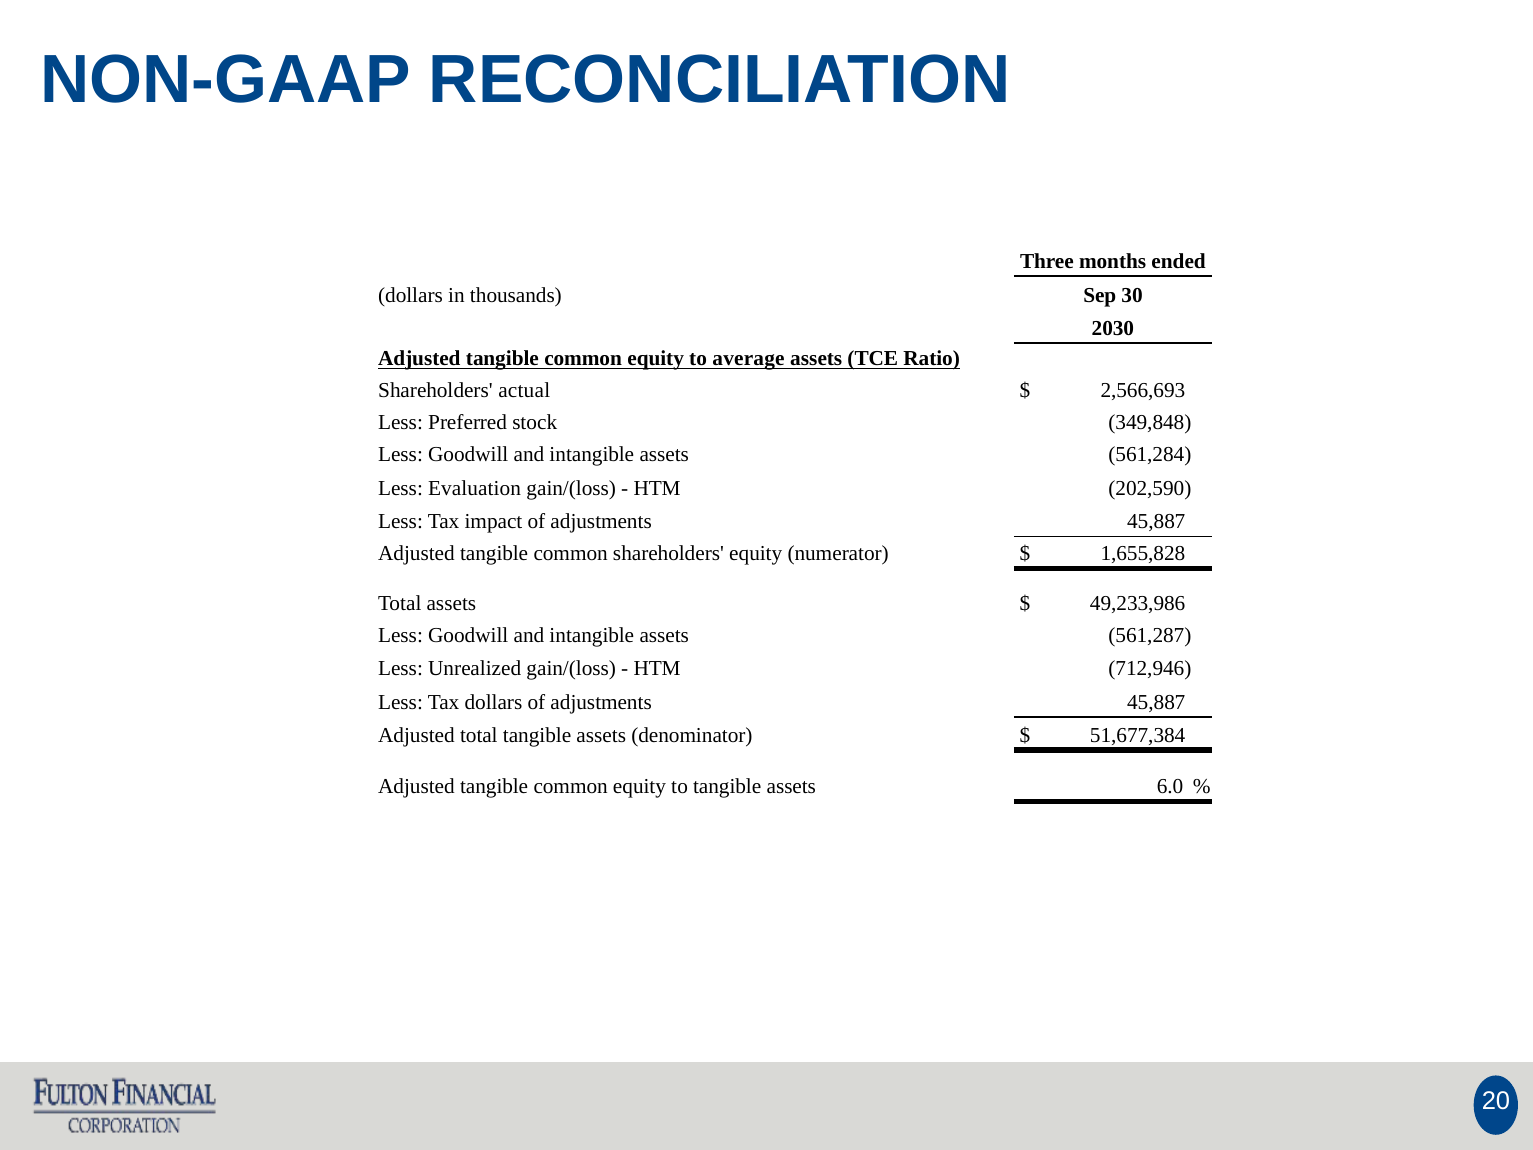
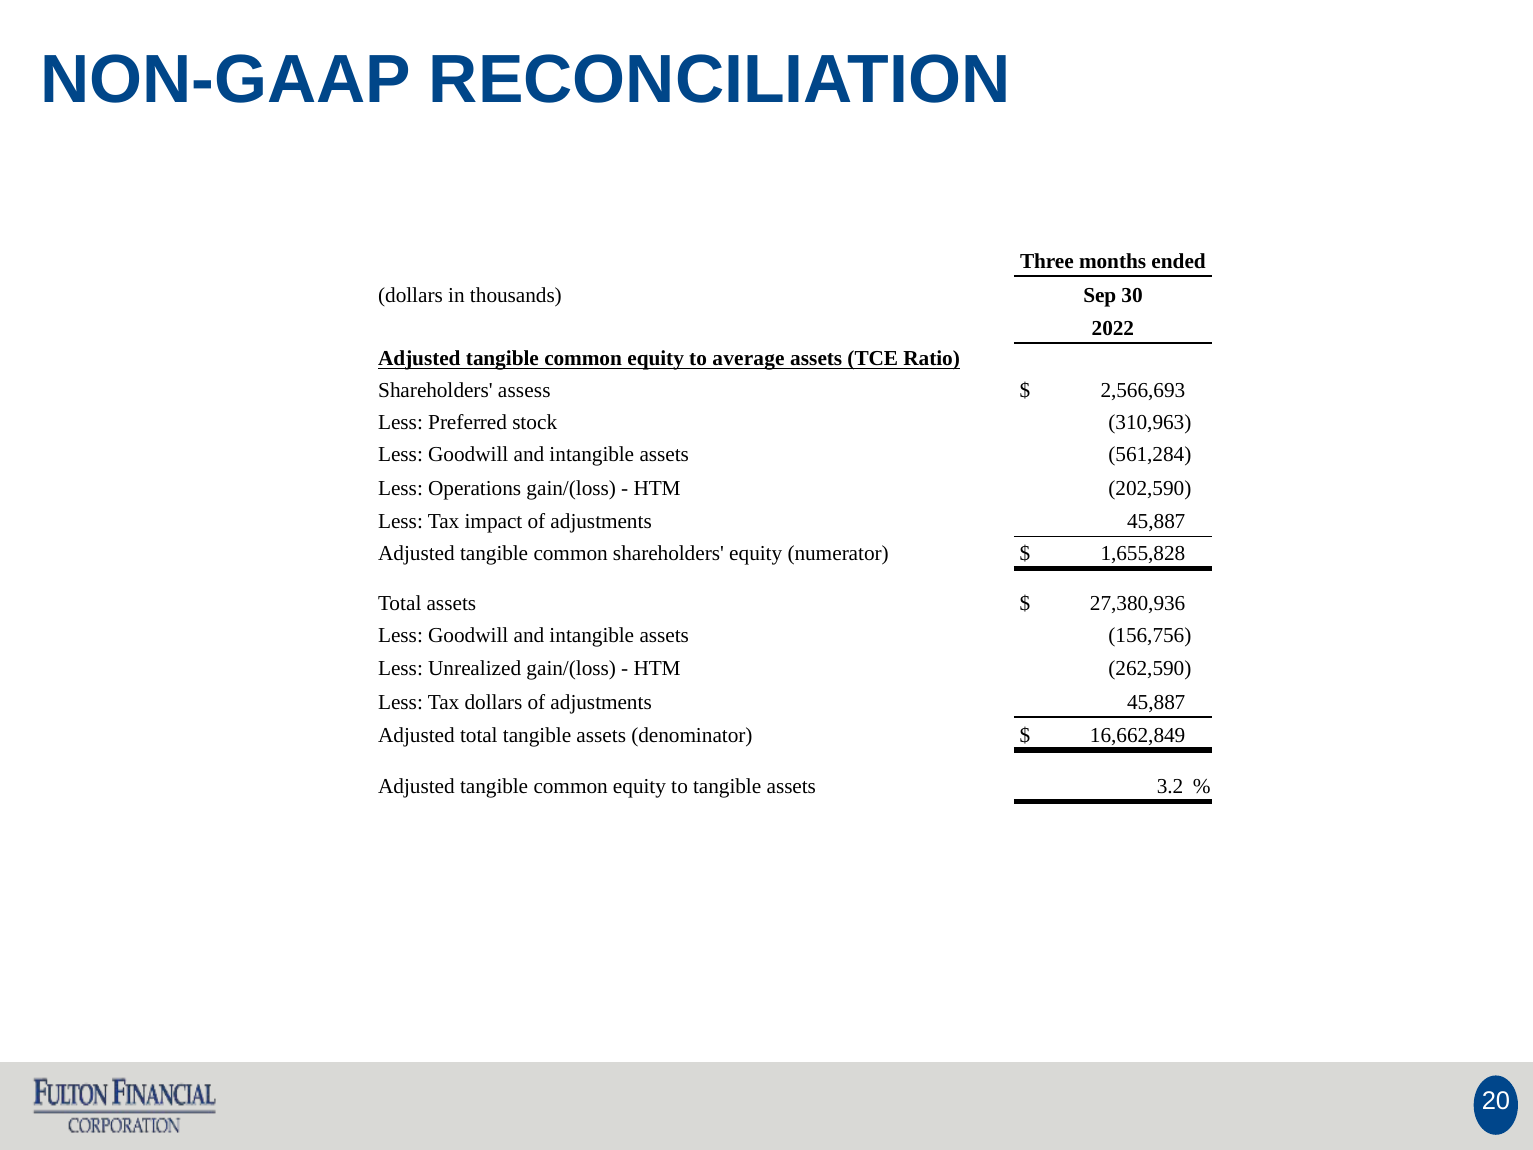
2030: 2030 -> 2022 (1113, 329)
actual: actual -> assess (524, 391)
349,848: 349,848 -> 310,963 (1150, 423)
Evaluation: Evaluation -> Operations (475, 488)
49,233,986: 49,233,986 -> 27,380,936 (1138, 603)
561,287: 561,287 -> 156,756 (1150, 635)
712,946: 712,946 -> 262,590 (1150, 668)
51,677,384: 51,677,384 -> 16,662,849 (1138, 735)
6.0: 6.0 -> 3.2 (1170, 787)
